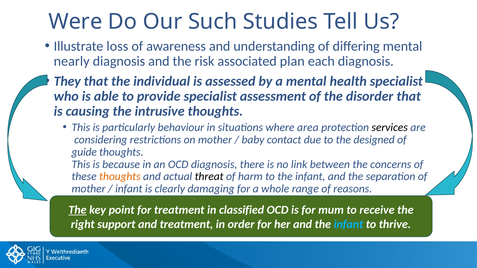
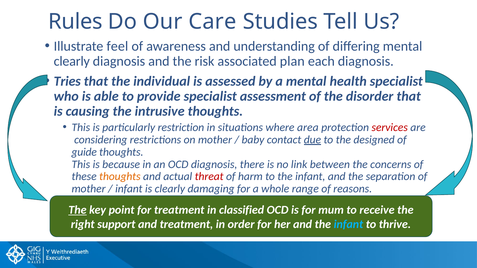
Were: Were -> Rules (75, 22)
Such: Such -> Care (212, 22)
loss: loss -> feel (117, 46)
nearly: nearly -> clearly (72, 61)
They: They -> Tries (67, 81)
behaviour: behaviour -> restriction (181, 127)
services colour: black -> red (390, 127)
due underline: none -> present (312, 140)
threat colour: black -> red (209, 177)
